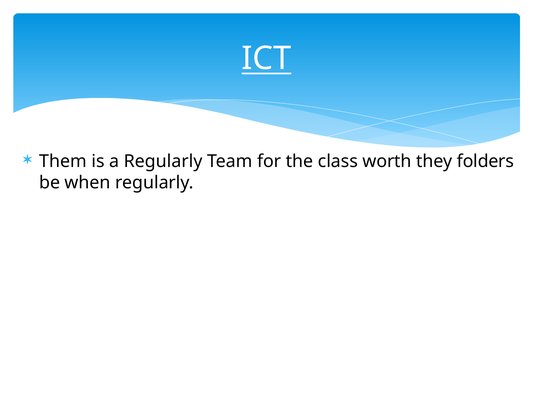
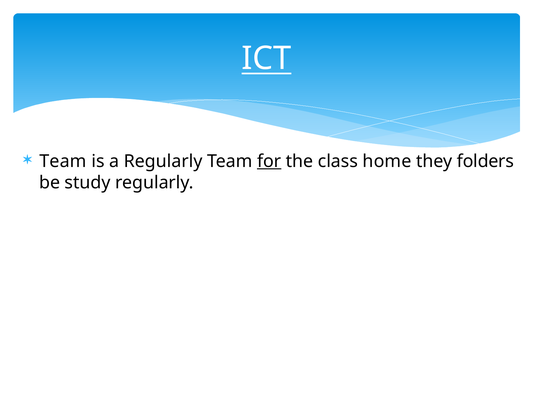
Them: Them -> Team (63, 161)
for underline: none -> present (269, 161)
worth: worth -> home (387, 161)
when: when -> study (88, 182)
